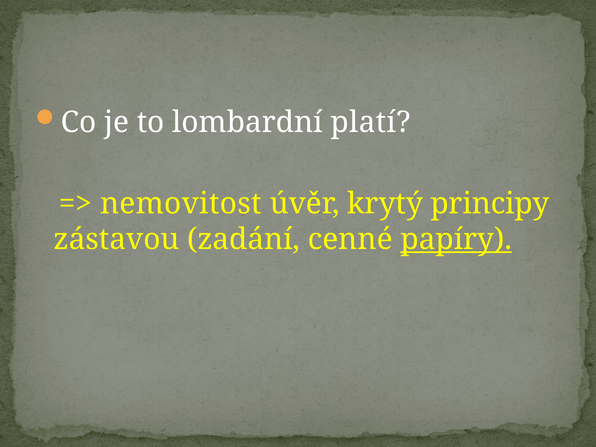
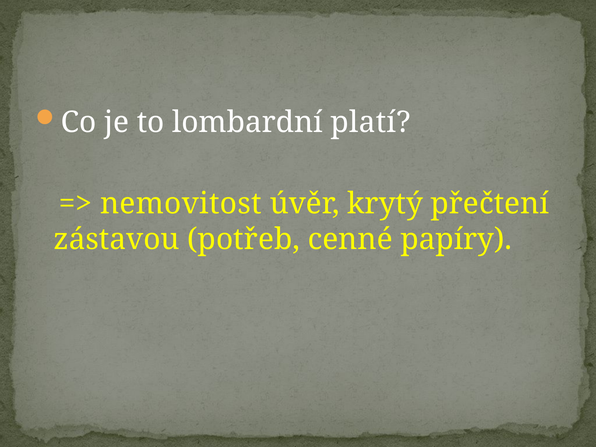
principy: principy -> přečtení (490, 204)
zadání: zadání -> potřeb (244, 239)
papíry underline: present -> none (456, 239)
